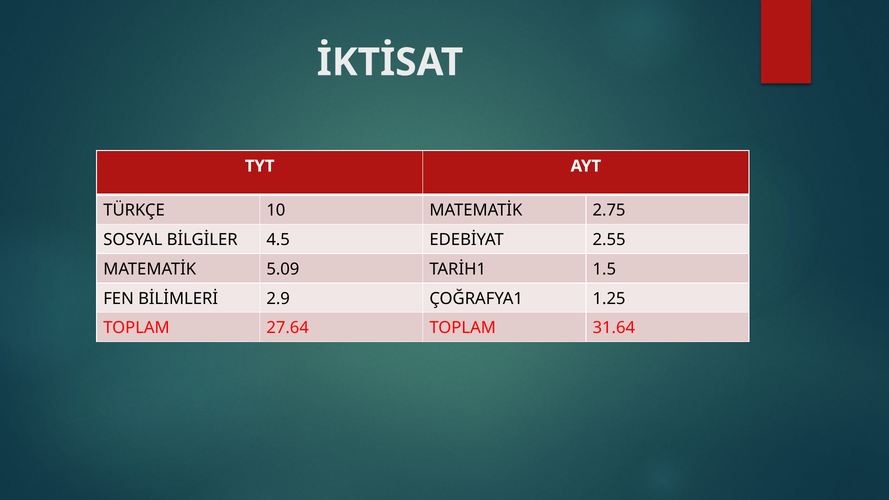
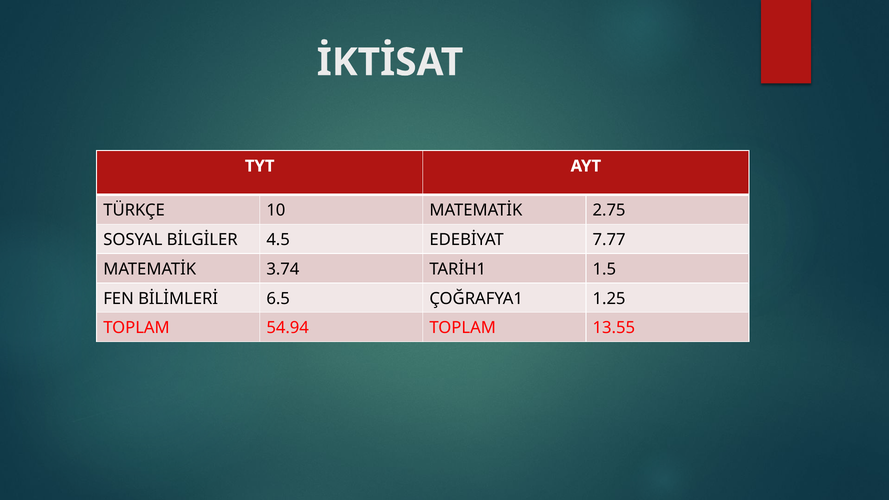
2.55: 2.55 -> 7.77 (609, 240)
5.09: 5.09 -> 3.74 (283, 269)
2.9: 2.9 -> 6.5 (278, 299)
27.64: 27.64 -> 54.94 (288, 328)
31.64: 31.64 -> 13.55 (614, 328)
